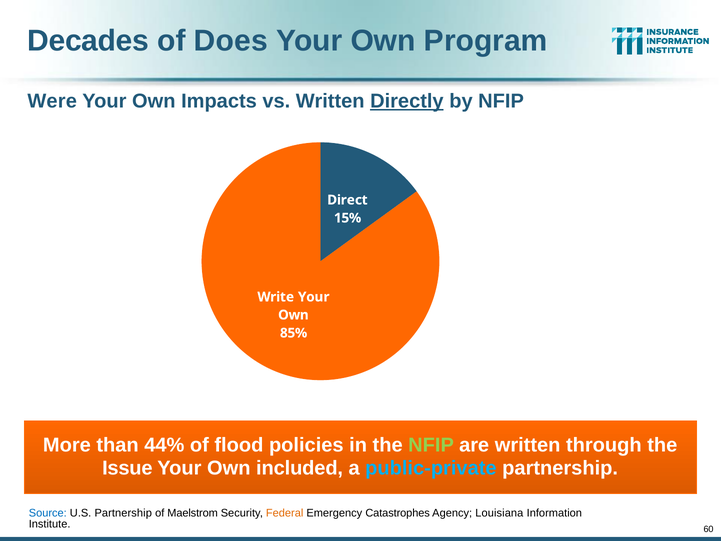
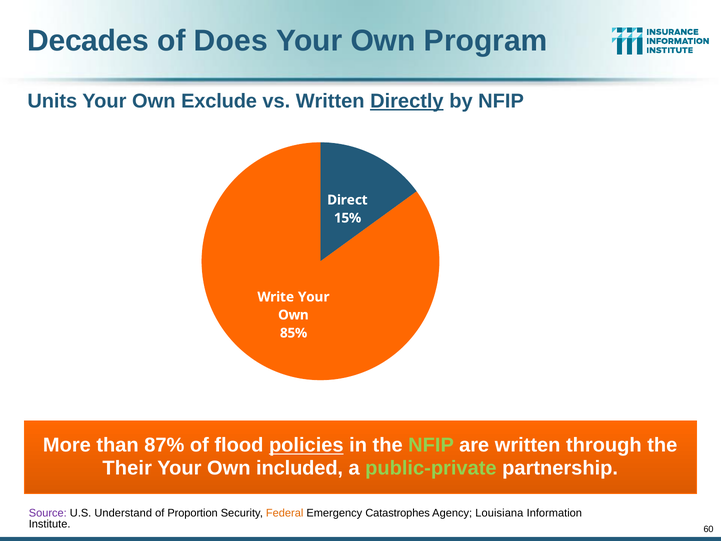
Were: Were -> Units (52, 101)
Impacts: Impacts -> Exclude (219, 101)
44%: 44% -> 87% (164, 445)
policies underline: none -> present (306, 445)
Issue: Issue -> Their (127, 468)
public-private colour: light blue -> light green (431, 468)
Source colour: blue -> purple (48, 513)
U.S Partnership: Partnership -> Understand (123, 513)
Maelstrom: Maelstrom -> Proportion (193, 513)
